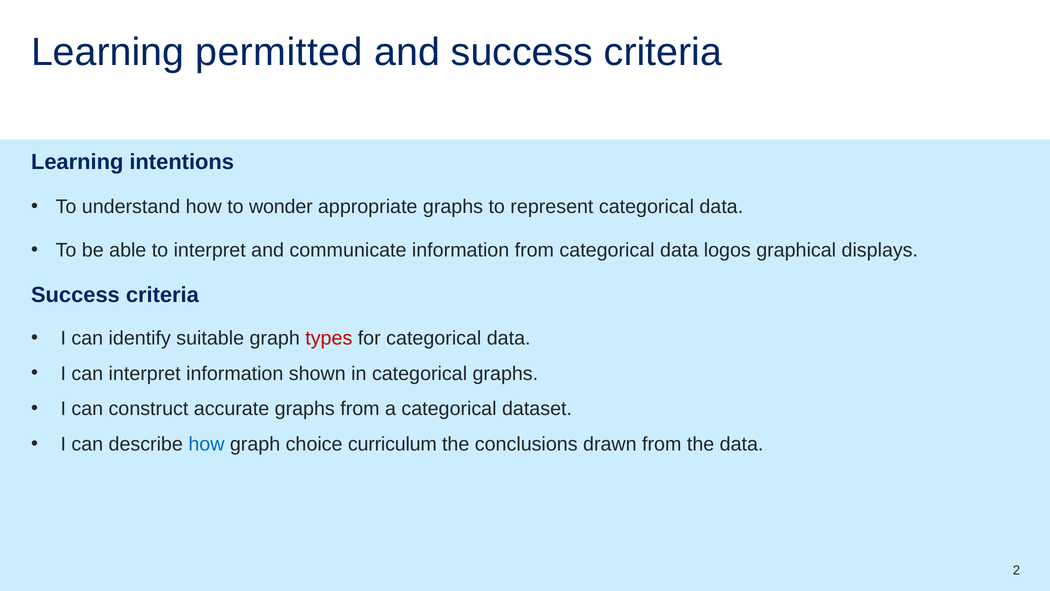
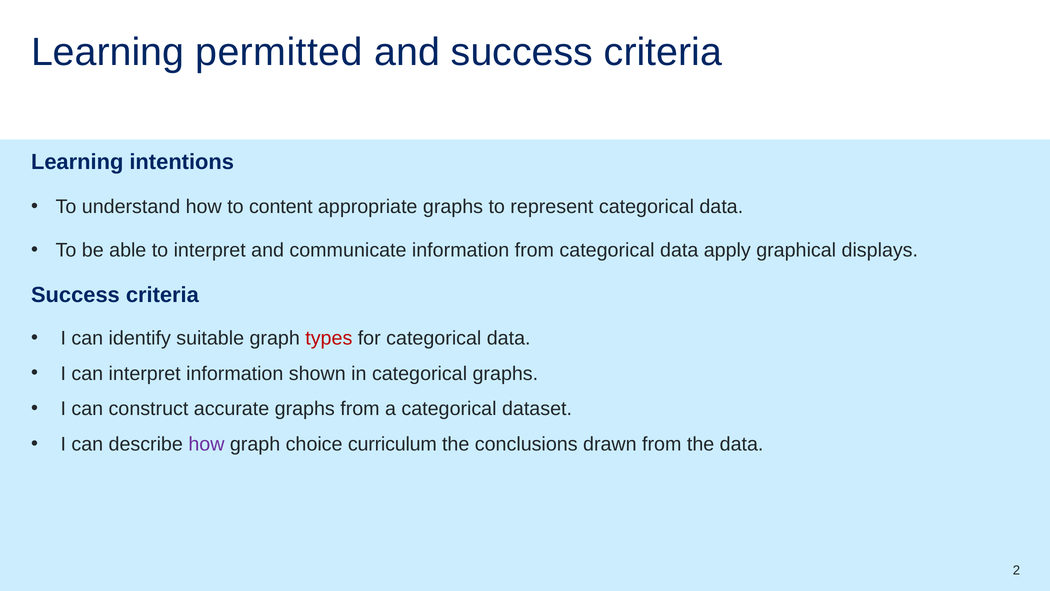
wonder: wonder -> content (281, 207)
logos: logos -> apply (727, 250)
how colour: blue -> purple (206, 444)
